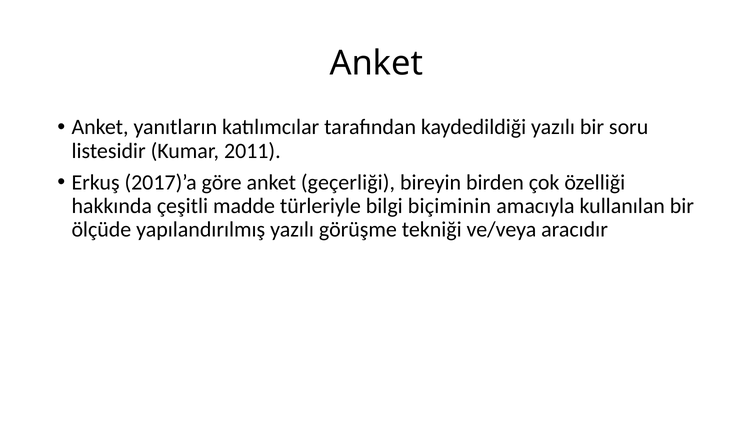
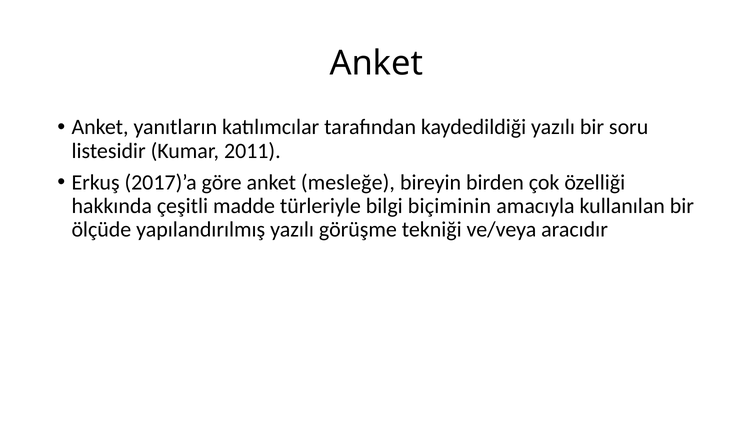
geçerliği: geçerliği -> mesleğe (348, 183)
